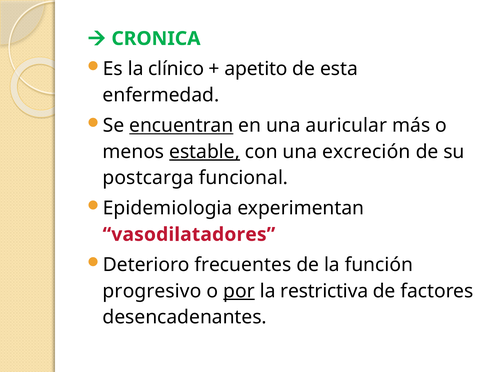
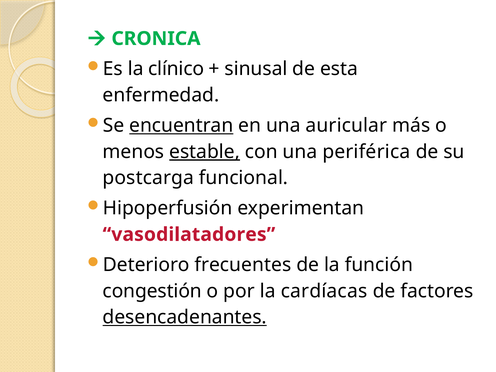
apetito: apetito -> sinusal (256, 69)
excreción: excreción -> periférica (366, 152)
Epidemiologia: Epidemiologia -> Hipoperfusión (168, 208)
progresivo: progresivo -> congestión (152, 291)
por underline: present -> none (239, 291)
restrictiva: restrictiva -> cardíacas (324, 291)
desencadenantes underline: none -> present (185, 317)
